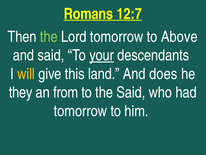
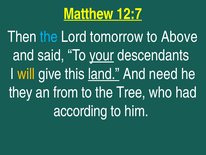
Romans: Romans -> Matthew (88, 14)
the colour: light green -> light blue (49, 37)
land underline: none -> present (104, 74)
does: does -> need (163, 74)
the Said: Said -> Tree (131, 92)
tomorrow: tomorrow -> according (80, 111)
